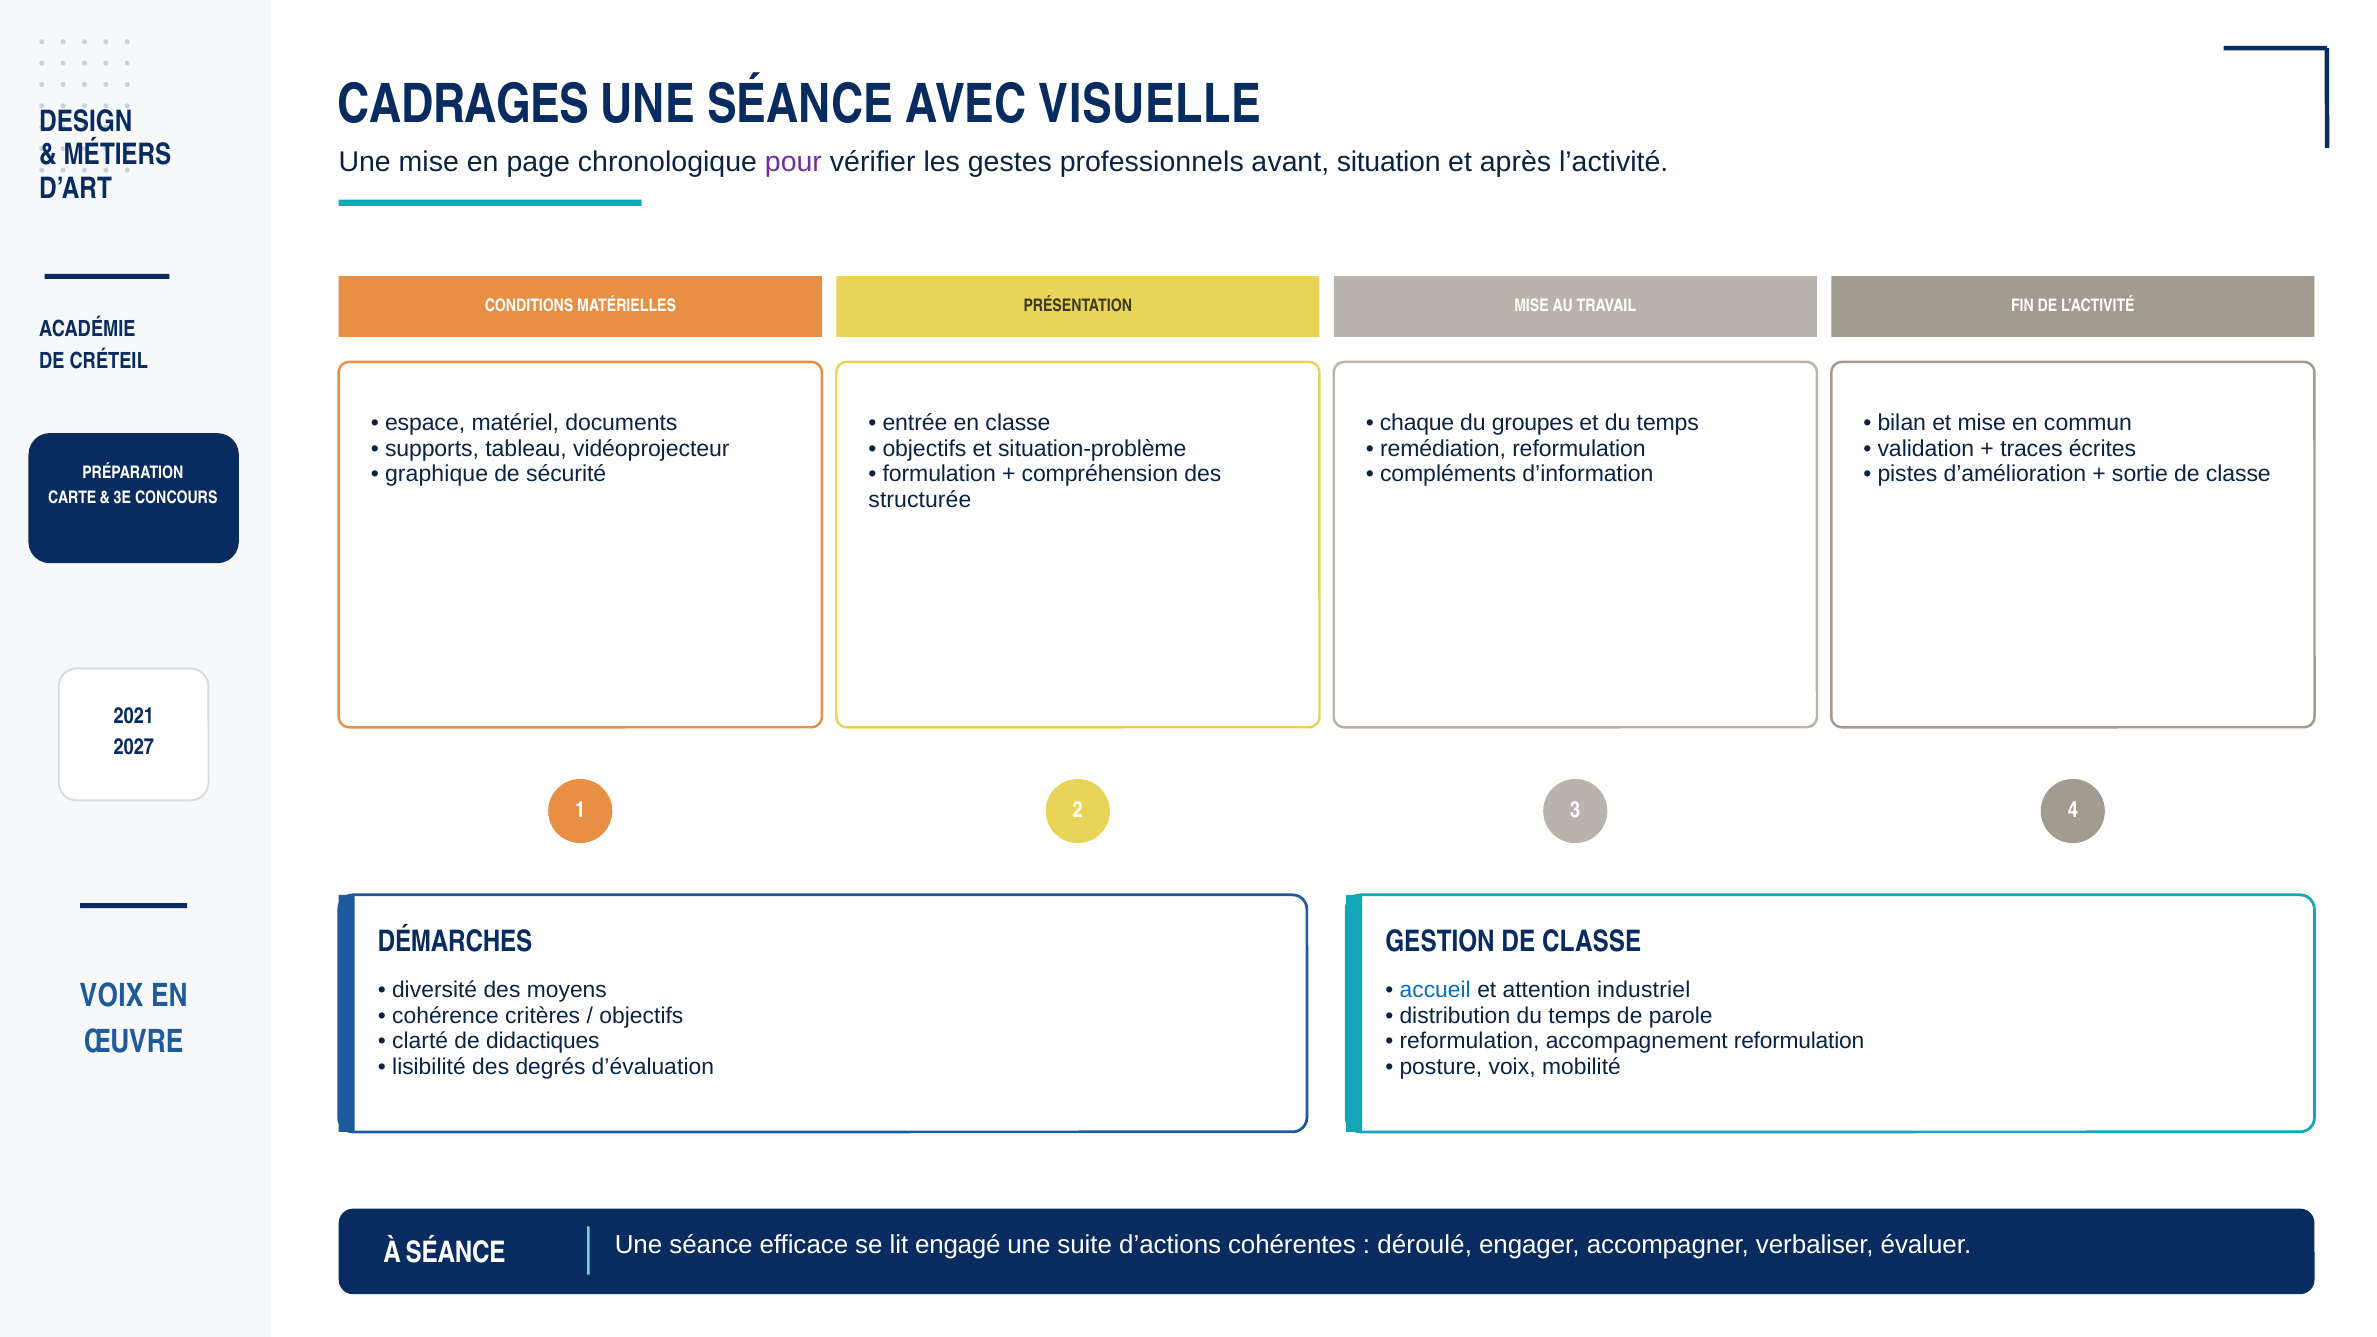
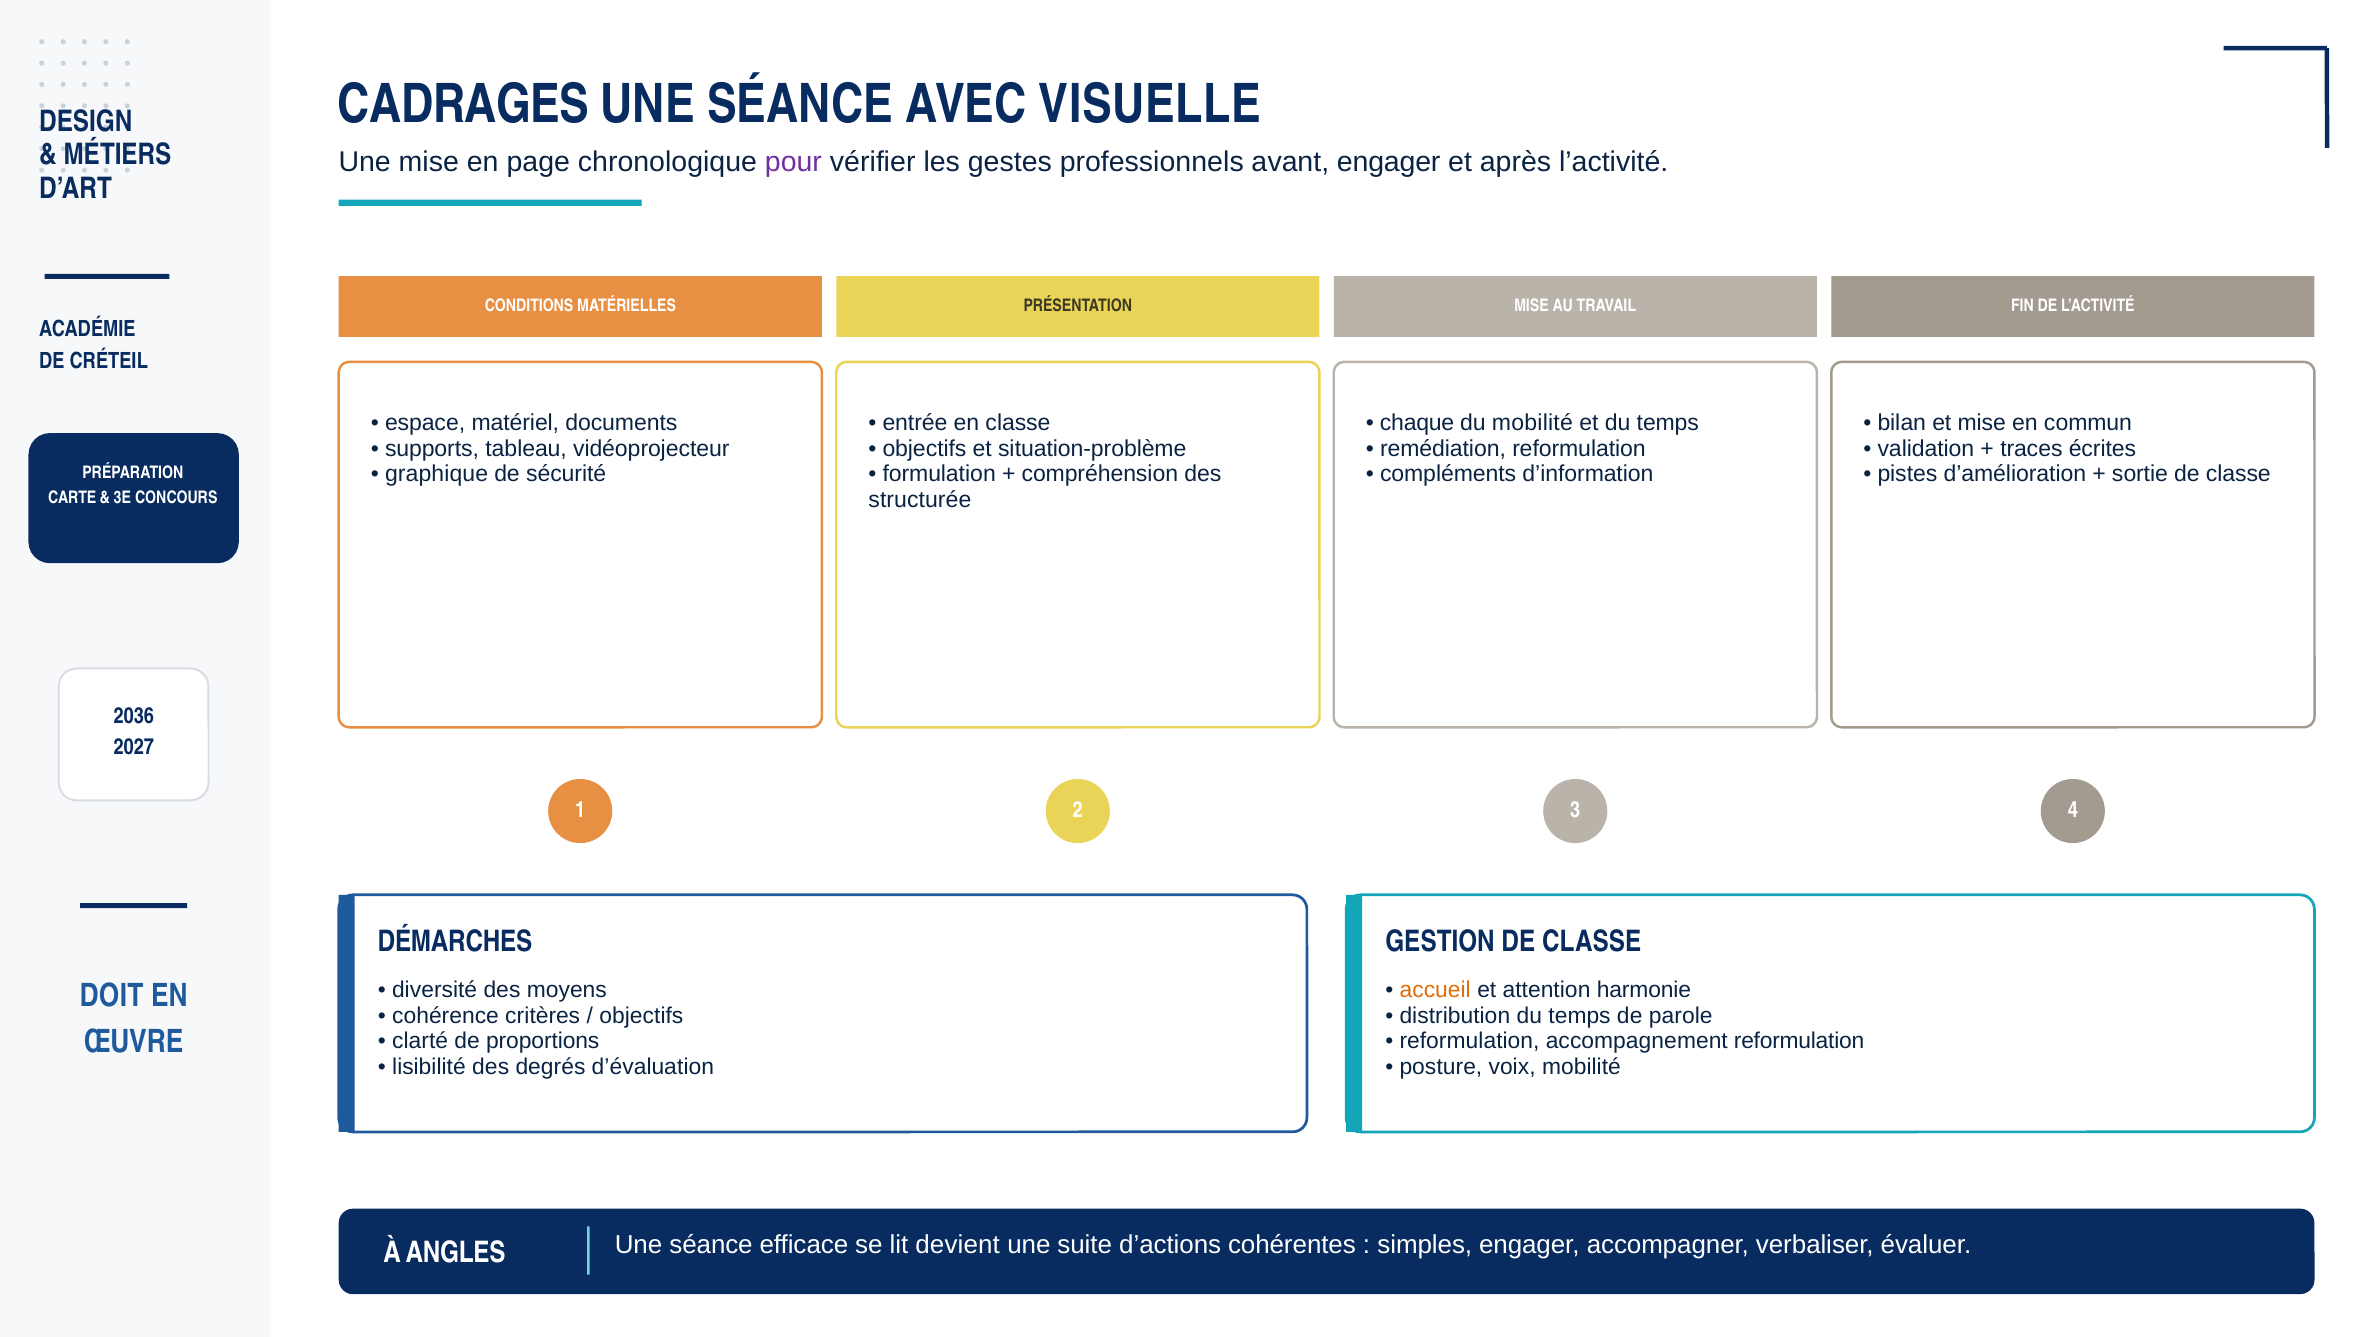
avant situation: situation -> engager (1389, 163)
du groupes: groupes -> mobilité (1532, 423)
2021: 2021 -> 2036 (134, 716)
accueil colour: blue -> orange (1435, 990)
industriel: industriel -> harmonie (1644, 990)
VOIX: VOIX -> DOIT (112, 996)
didactiques: didactiques -> proportions (543, 1041)
À SÉANCE: SÉANCE -> ANGLES (456, 1252)
engagé: engagé -> devient (958, 1245)
déroulé: déroulé -> simples (1425, 1245)
